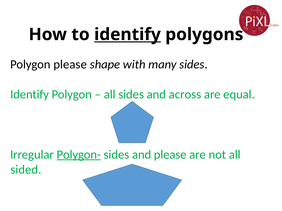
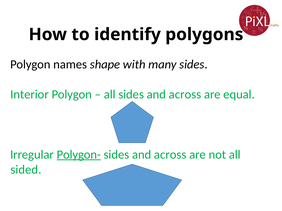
identify underline: present -> none (127, 35)
Polygon please: please -> names (70, 65)
Identify: Identify -> Interior (30, 95)
please: please -> across (170, 155)
